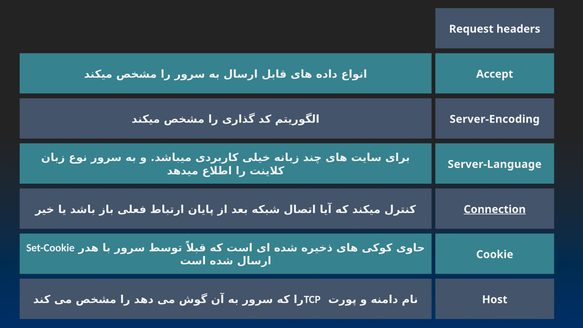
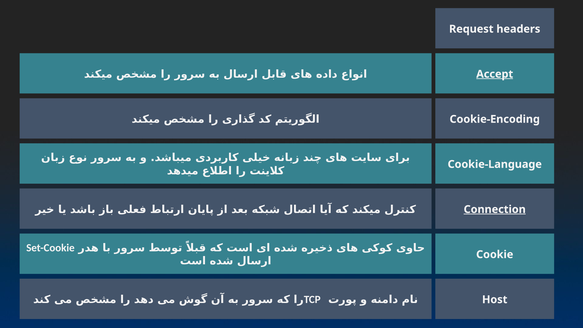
Accept underline: none -> present (495, 74)
Server-Encoding: Server-Encoding -> Cookie-Encoding (495, 119)
Server-Language: Server-Language -> Cookie-Language (495, 164)
